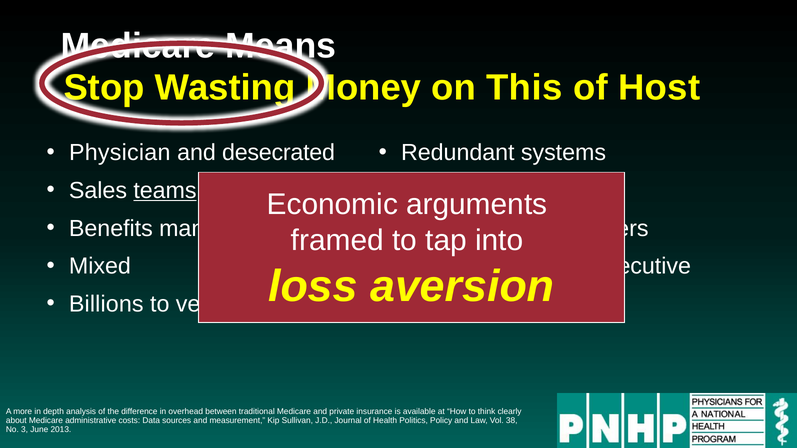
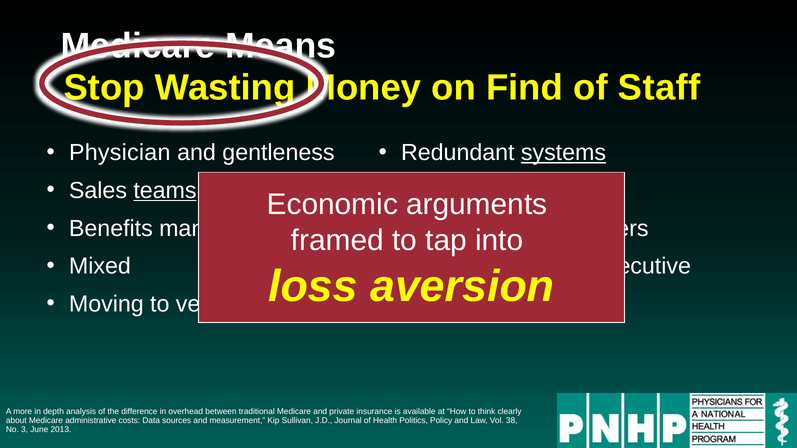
This: This -> Find (525, 88)
Host: Host -> Staff (659, 88)
desecrated: desecrated -> gentleness (278, 153)
systems underline: none -> present (563, 153)
Billions: Billions -> Moving (106, 304)
